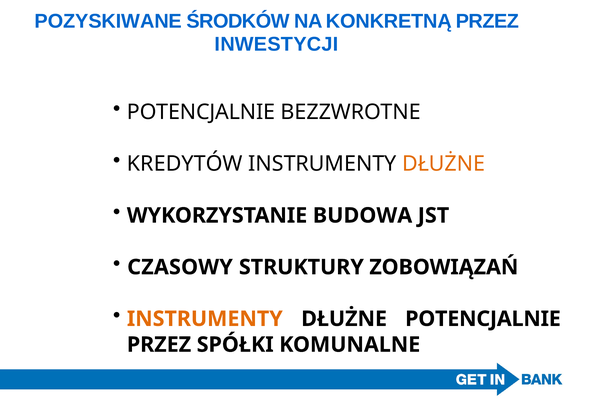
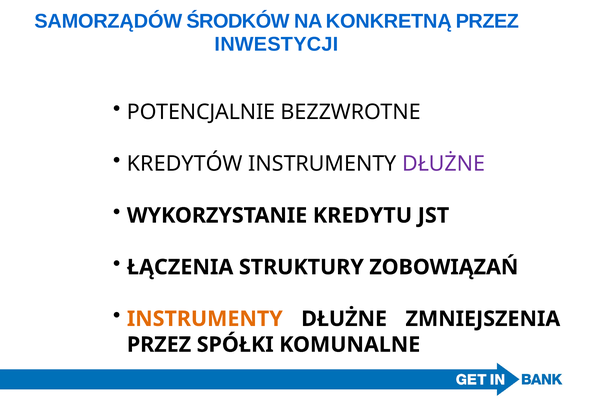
POZYSKIWANE: POZYSKIWANE -> SAMORZĄDÓW (108, 21)
DŁUŻNE colour: orange -> purple (444, 164)
BUDOWA: BUDOWA -> KREDYTU (362, 215)
CZASOWY: CZASOWY -> ŁĄCZENIA (180, 267)
DŁUŻNE POTENCJALNIE: POTENCJALNIE -> ZMNIEJSZENIA (483, 319)
